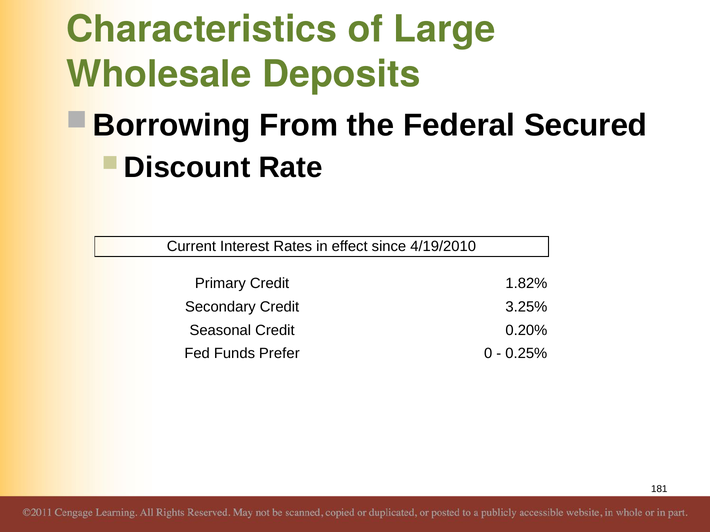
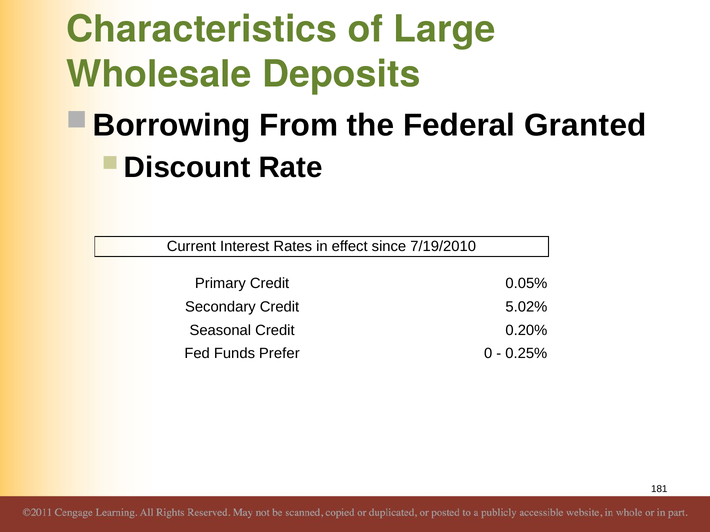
Secured: Secured -> Granted (585, 125)
4/19/2010: 4/19/2010 -> 7/19/2010 (443, 246)
1.82%: 1.82% -> 0.05% (526, 284)
3.25%: 3.25% -> 5.02% (526, 307)
